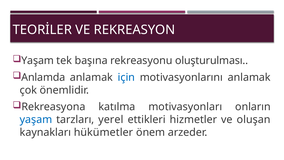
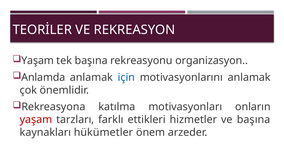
oluşturulması: oluşturulması -> organizasyon (212, 61)
yaşam colour: blue -> red (36, 119)
yerel: yerel -> farklı (111, 119)
ve oluşan: oluşan -> başına (254, 119)
